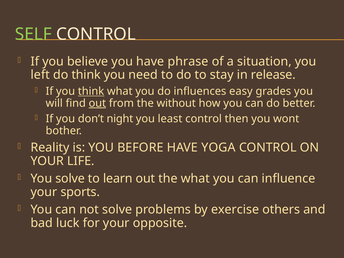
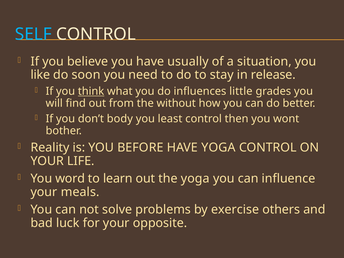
SELF colour: light green -> light blue (33, 34)
phrase: phrase -> usually (188, 61)
left: left -> like (40, 75)
do think: think -> soon (86, 75)
easy: easy -> little (241, 91)
out underline: present -> none (97, 103)
night: night -> body (120, 119)
You solve: solve -> word (70, 179)
the what: what -> yoga (195, 179)
sports: sports -> meals (80, 192)
